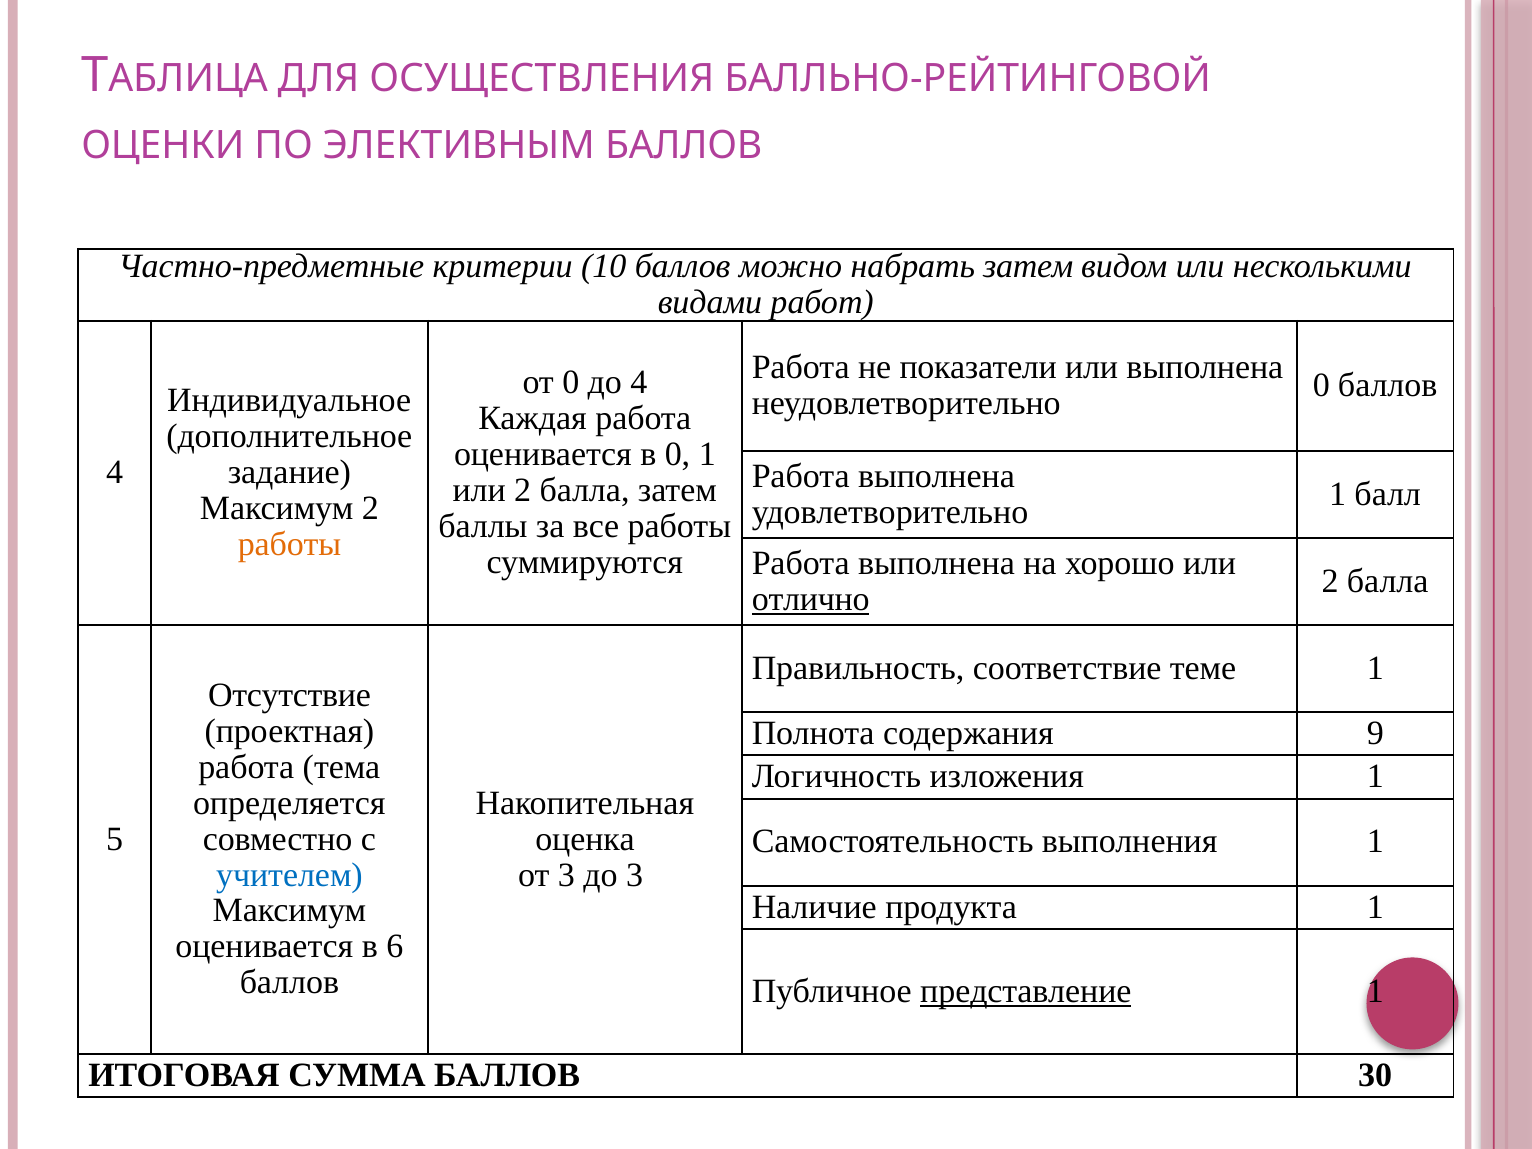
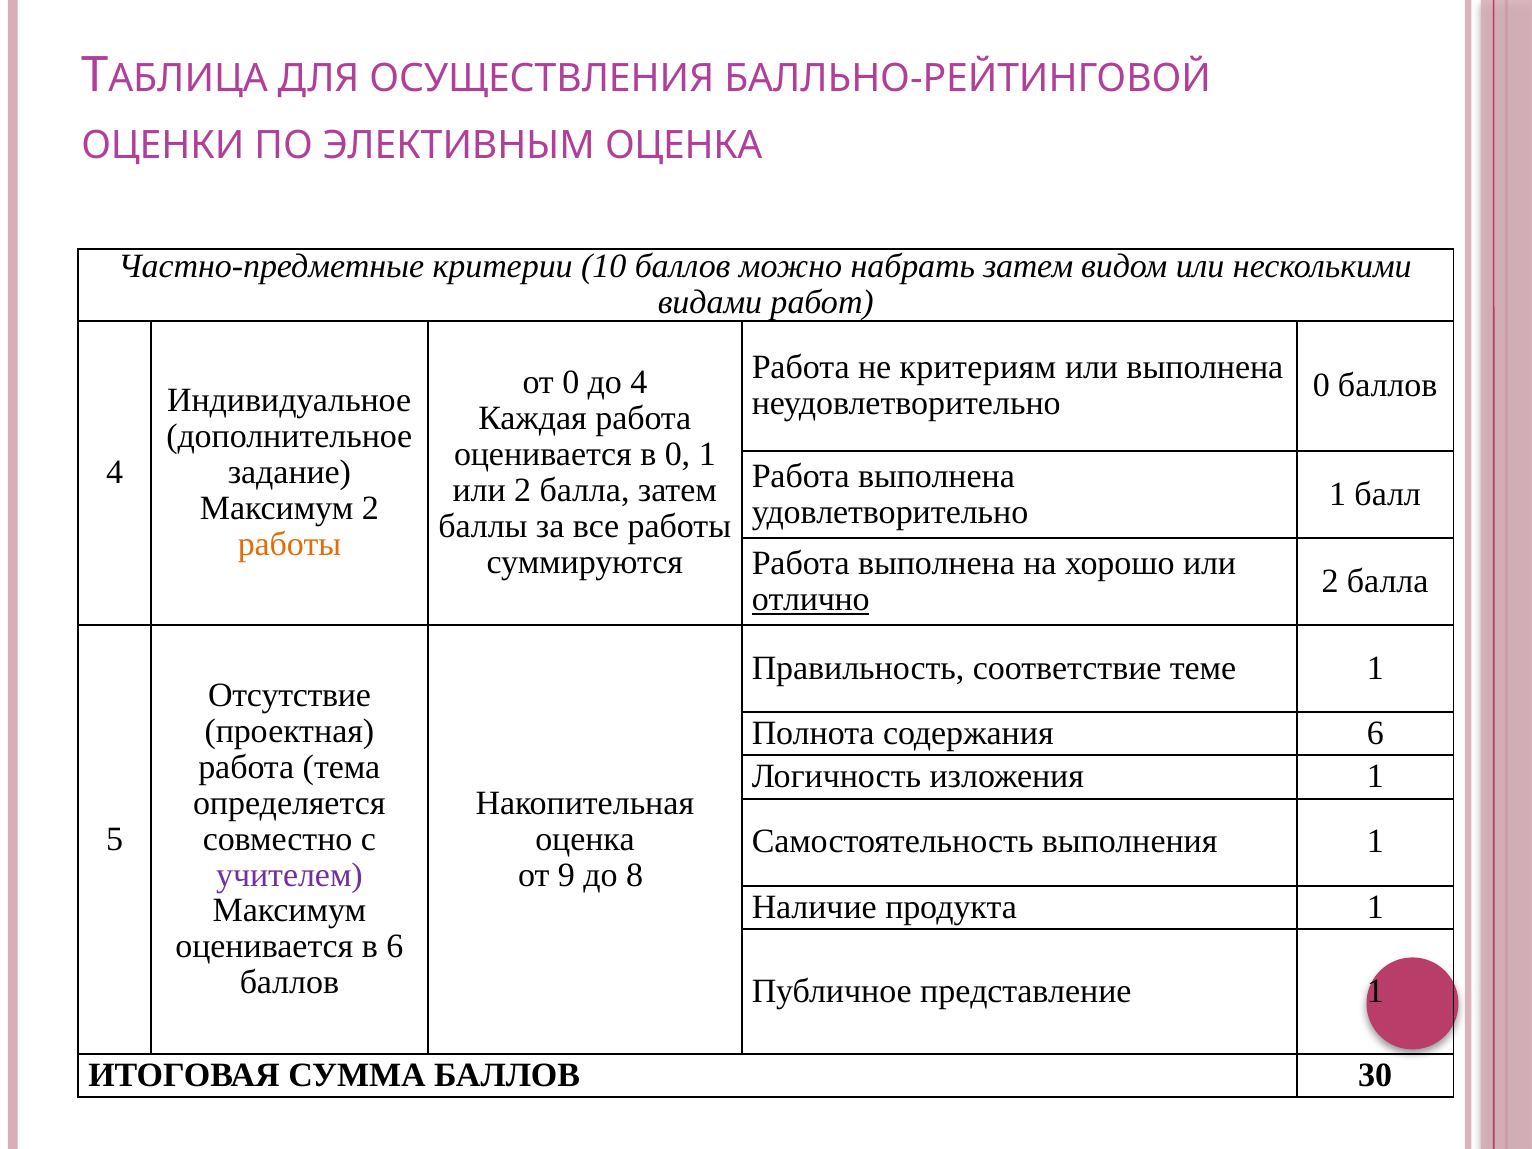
ЭЛЕКТИВНЫМ БАЛЛОВ: БАЛЛОВ -> ОЦЕНКА (684, 145)
показатели: показатели -> критериям (978, 367)
содержания 9: 9 -> 6 (1375, 733)
учителем colour: blue -> purple (289, 875)
от 3: 3 -> 9 (566, 875)
до 3: 3 -> 8 (635, 875)
представление underline: present -> none (1026, 991)
